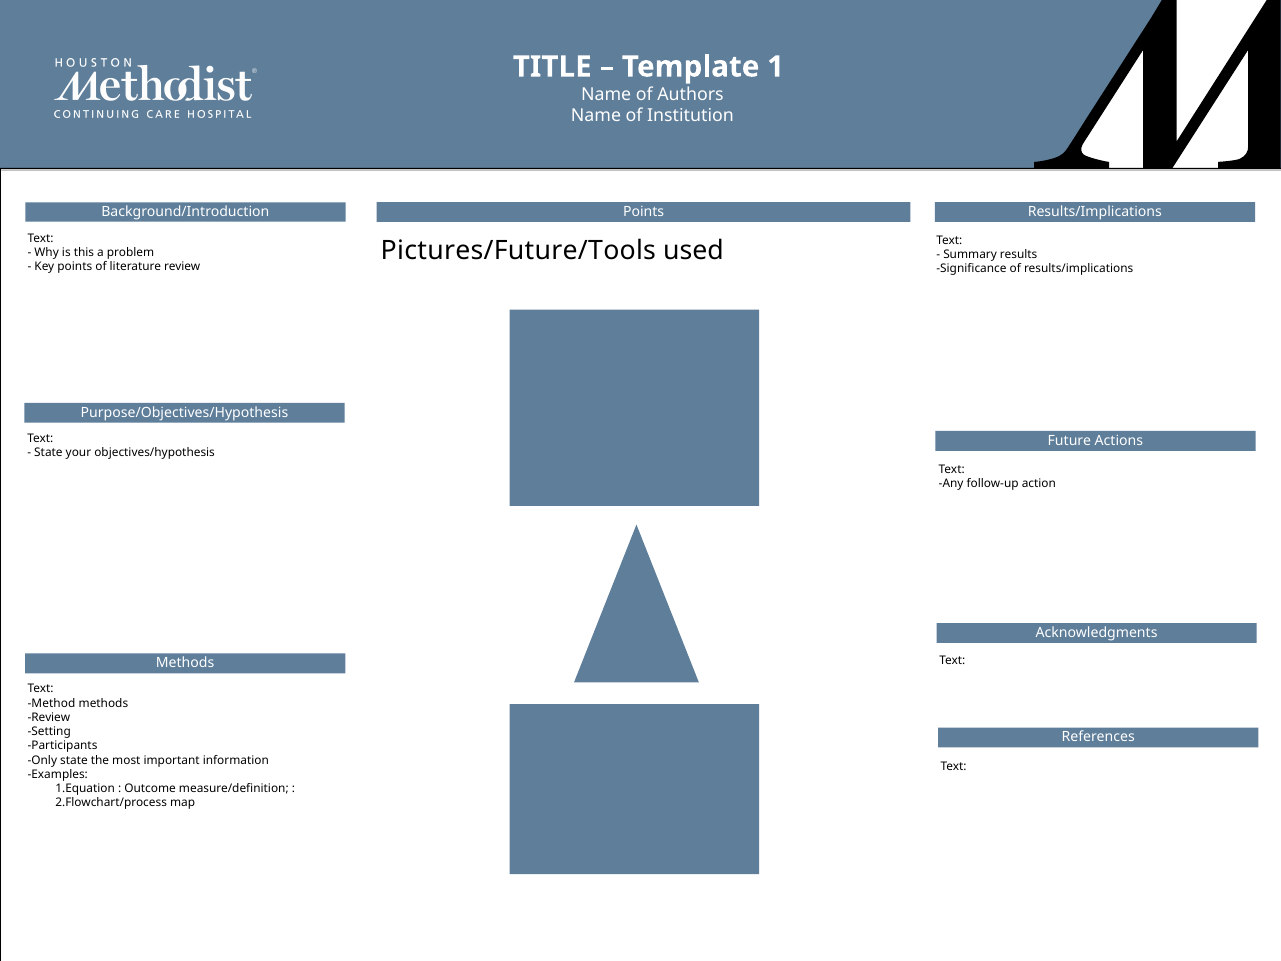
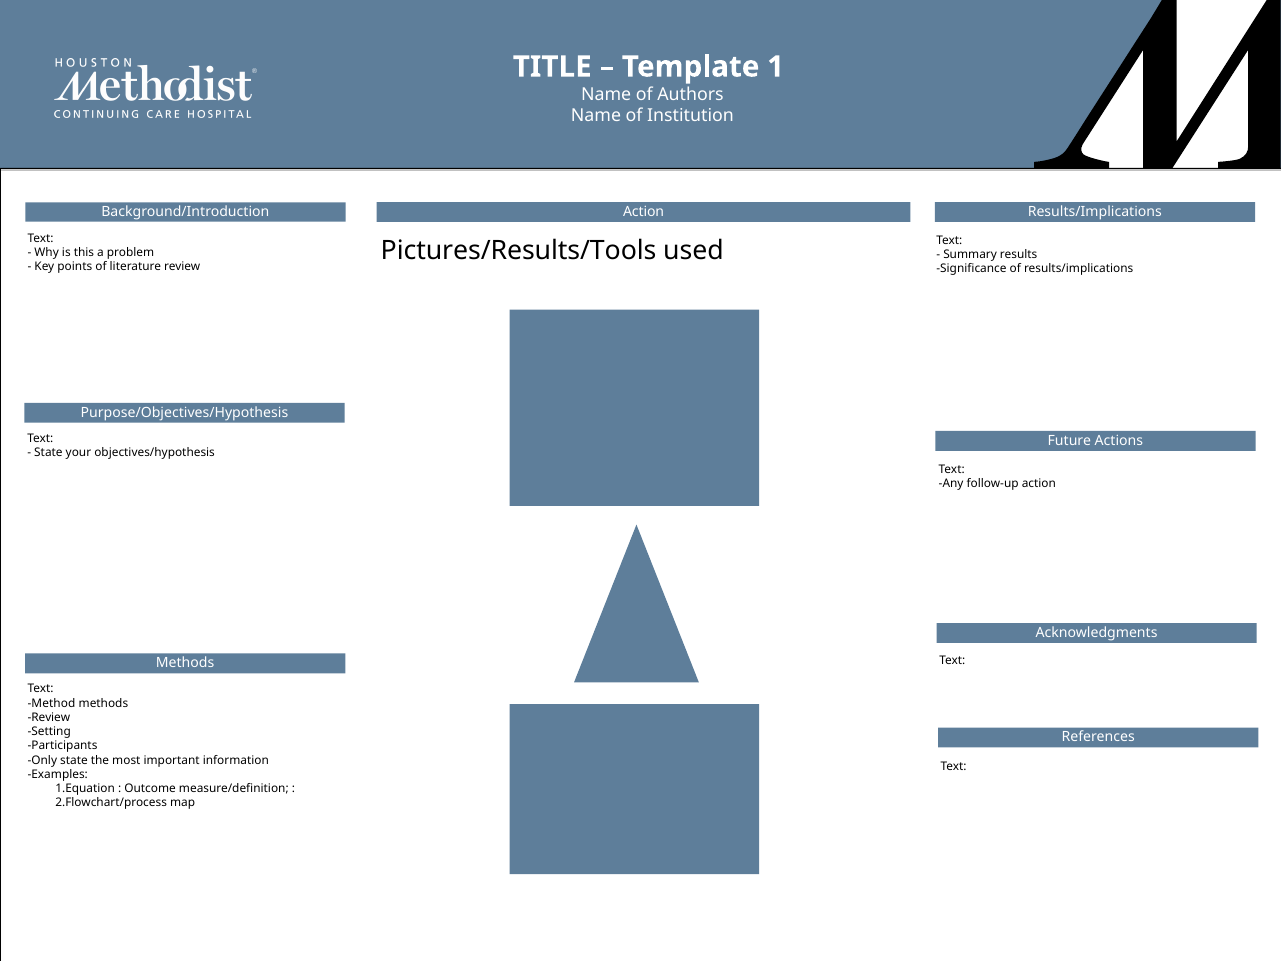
Points: Points -> Action (644, 212)
Pictures/Future/Tools: Pictures/Future/Tools -> Pictures/Results/Tools (519, 250)
